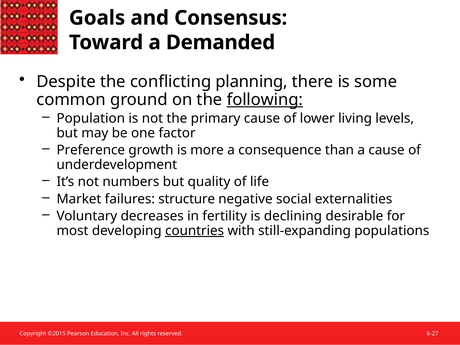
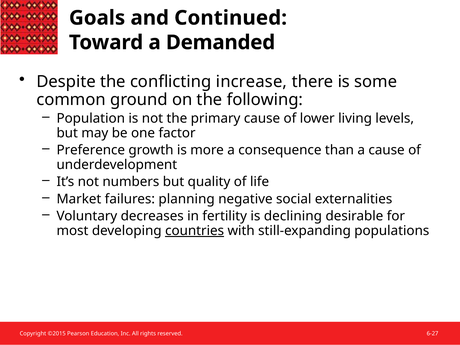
Consensus: Consensus -> Continued (231, 18)
planning: planning -> increase (251, 82)
following underline: present -> none (265, 100)
structure: structure -> planning (187, 199)
